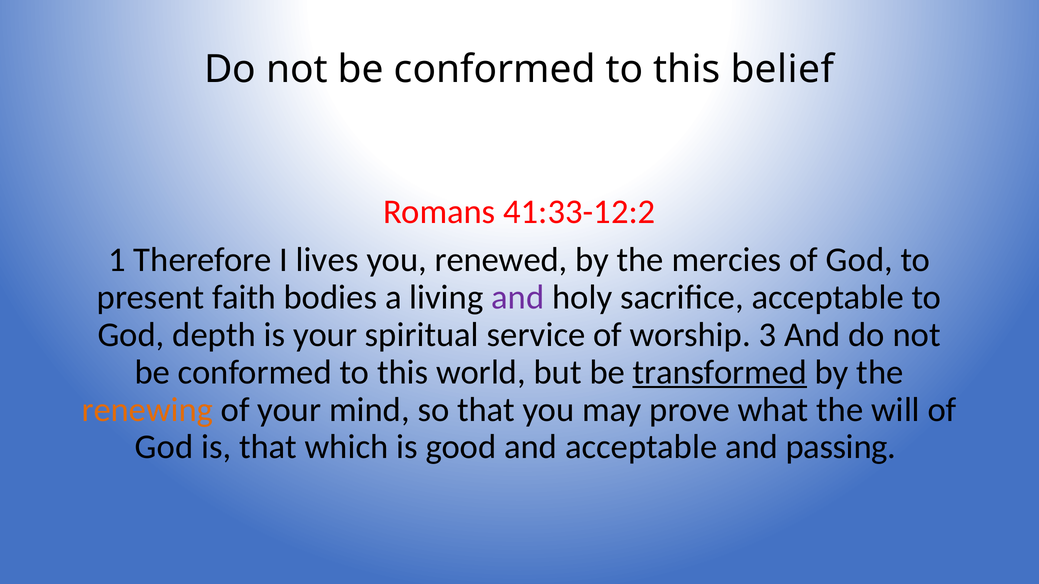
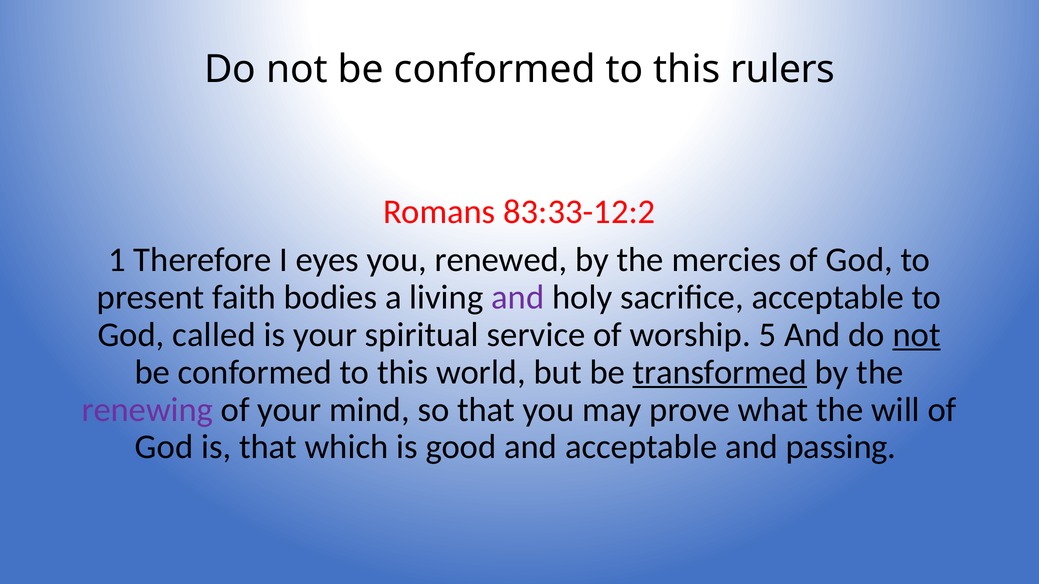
belief: belief -> rulers (783, 70)
41:33-12:2: 41:33-12:2 -> 83:33-12:2 (579, 212)
lives: lives -> eyes (327, 260)
depth: depth -> called (214, 335)
3: 3 -> 5 (767, 335)
not underline: none -> present (917, 335)
renewing colour: orange -> purple (147, 410)
